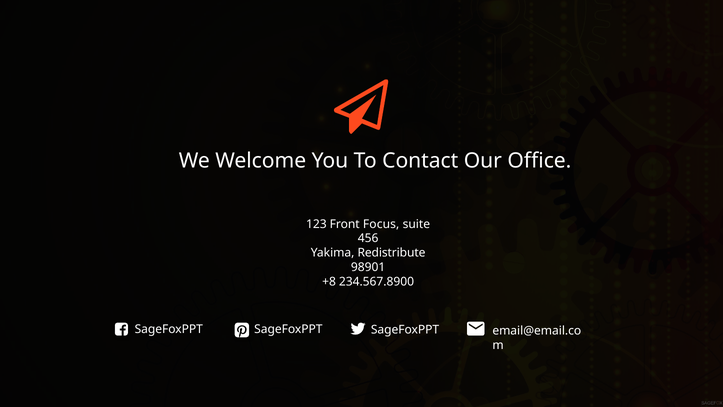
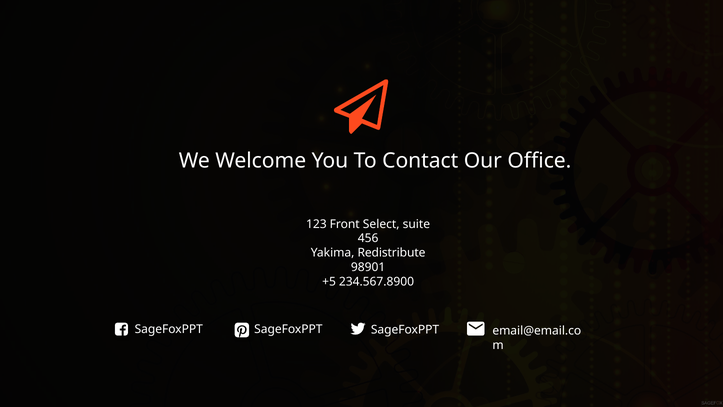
Focus: Focus -> Select (381, 224)
+8: +8 -> +5 (329, 282)
